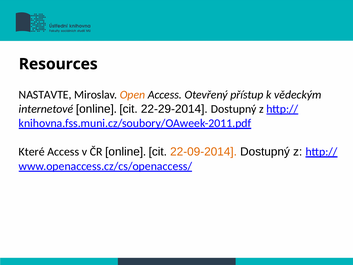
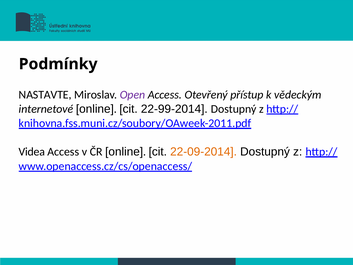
Resources: Resources -> Podmínky (58, 64)
Open colour: orange -> purple (132, 95)
22-29-2014: 22-29-2014 -> 22-99-2014 (174, 109)
Které: Které -> Videa (32, 152)
